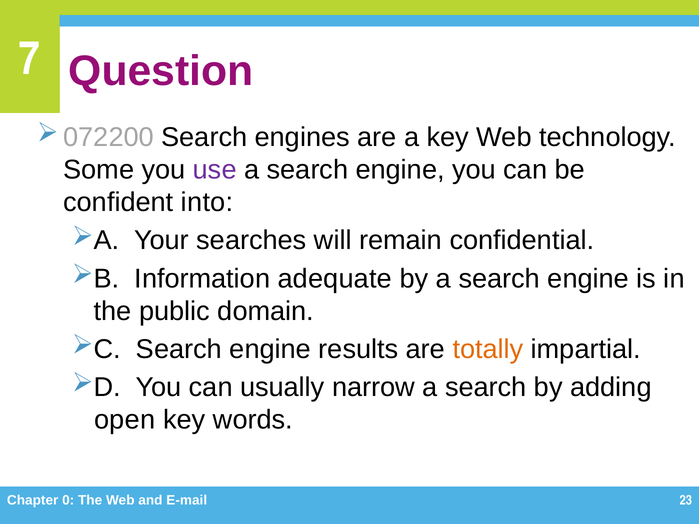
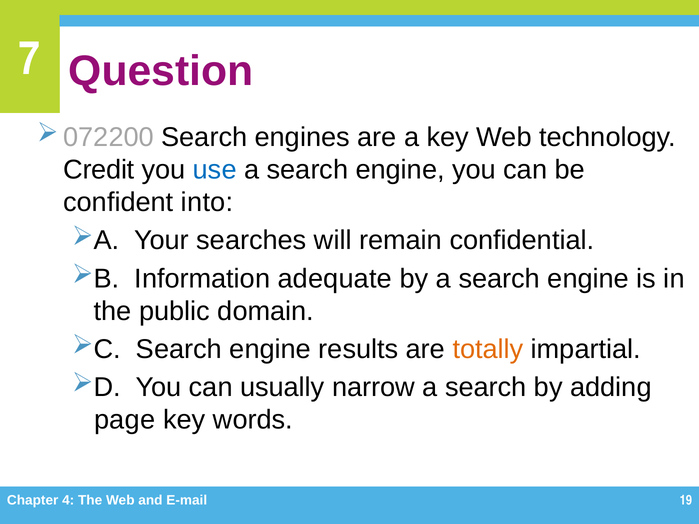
Some: Some -> Credit (99, 170)
use colour: purple -> blue (215, 170)
open: open -> page (125, 420)
0: 0 -> 4 (68, 500)
23: 23 -> 19 (686, 500)
